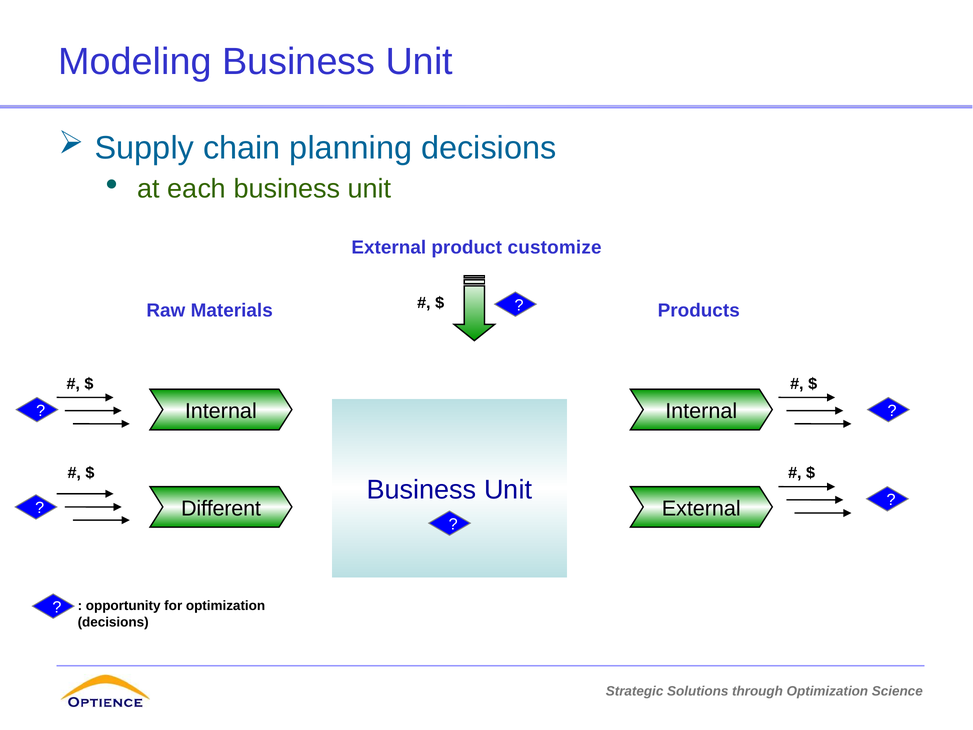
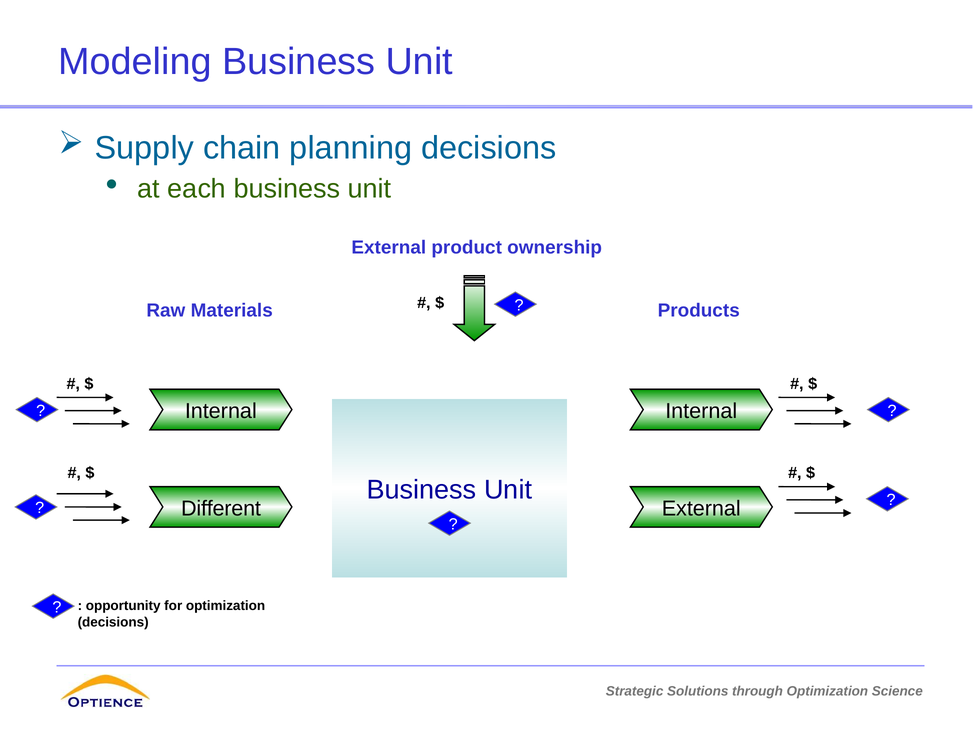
customize: customize -> ownership (555, 248)
